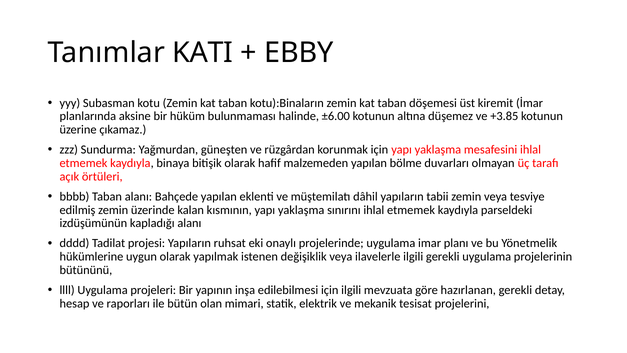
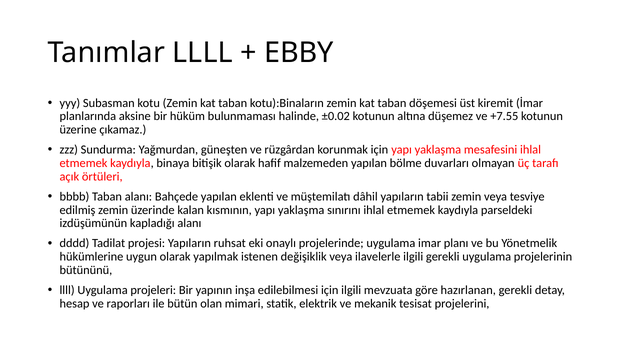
Tanımlar KATI: KATI -> LLLL (203, 53)
±6.00: ±6.00 -> ±0.02 (336, 116)
+3.85: +3.85 -> +7.55 (504, 116)
